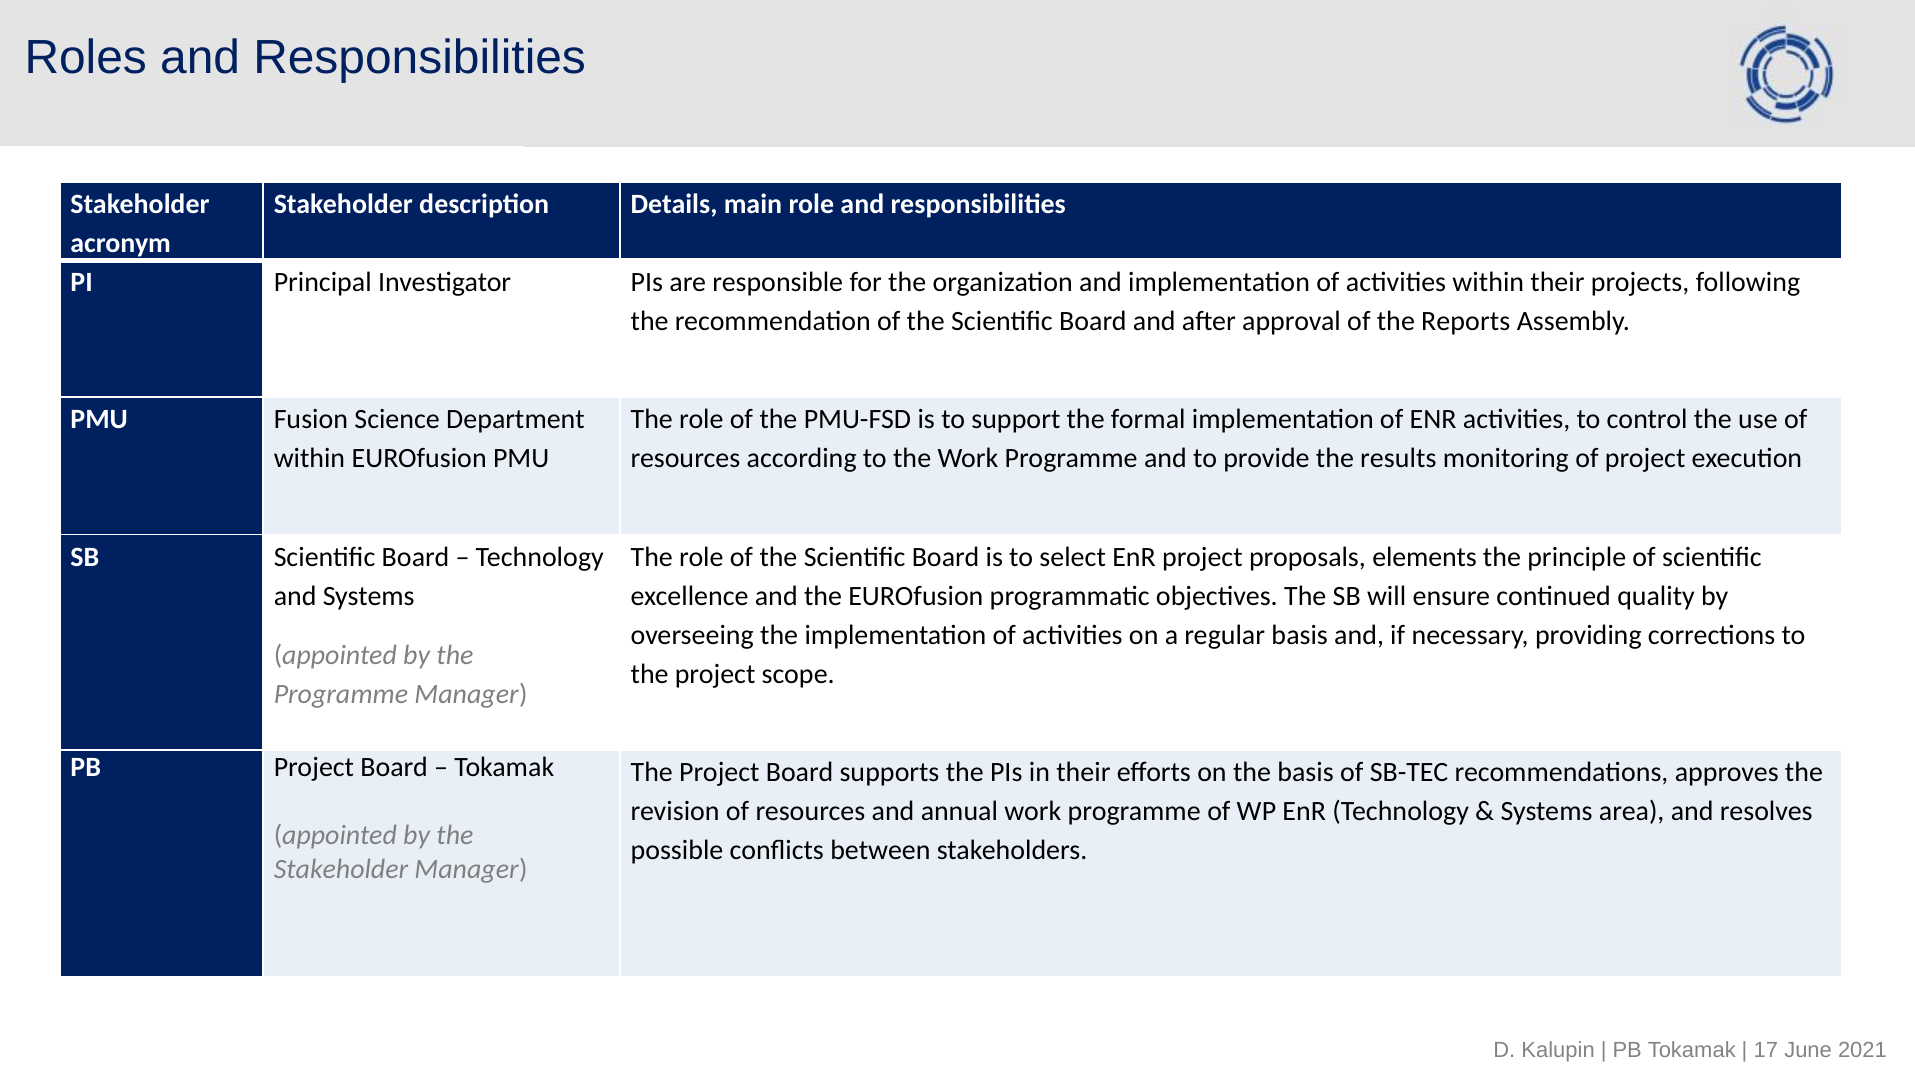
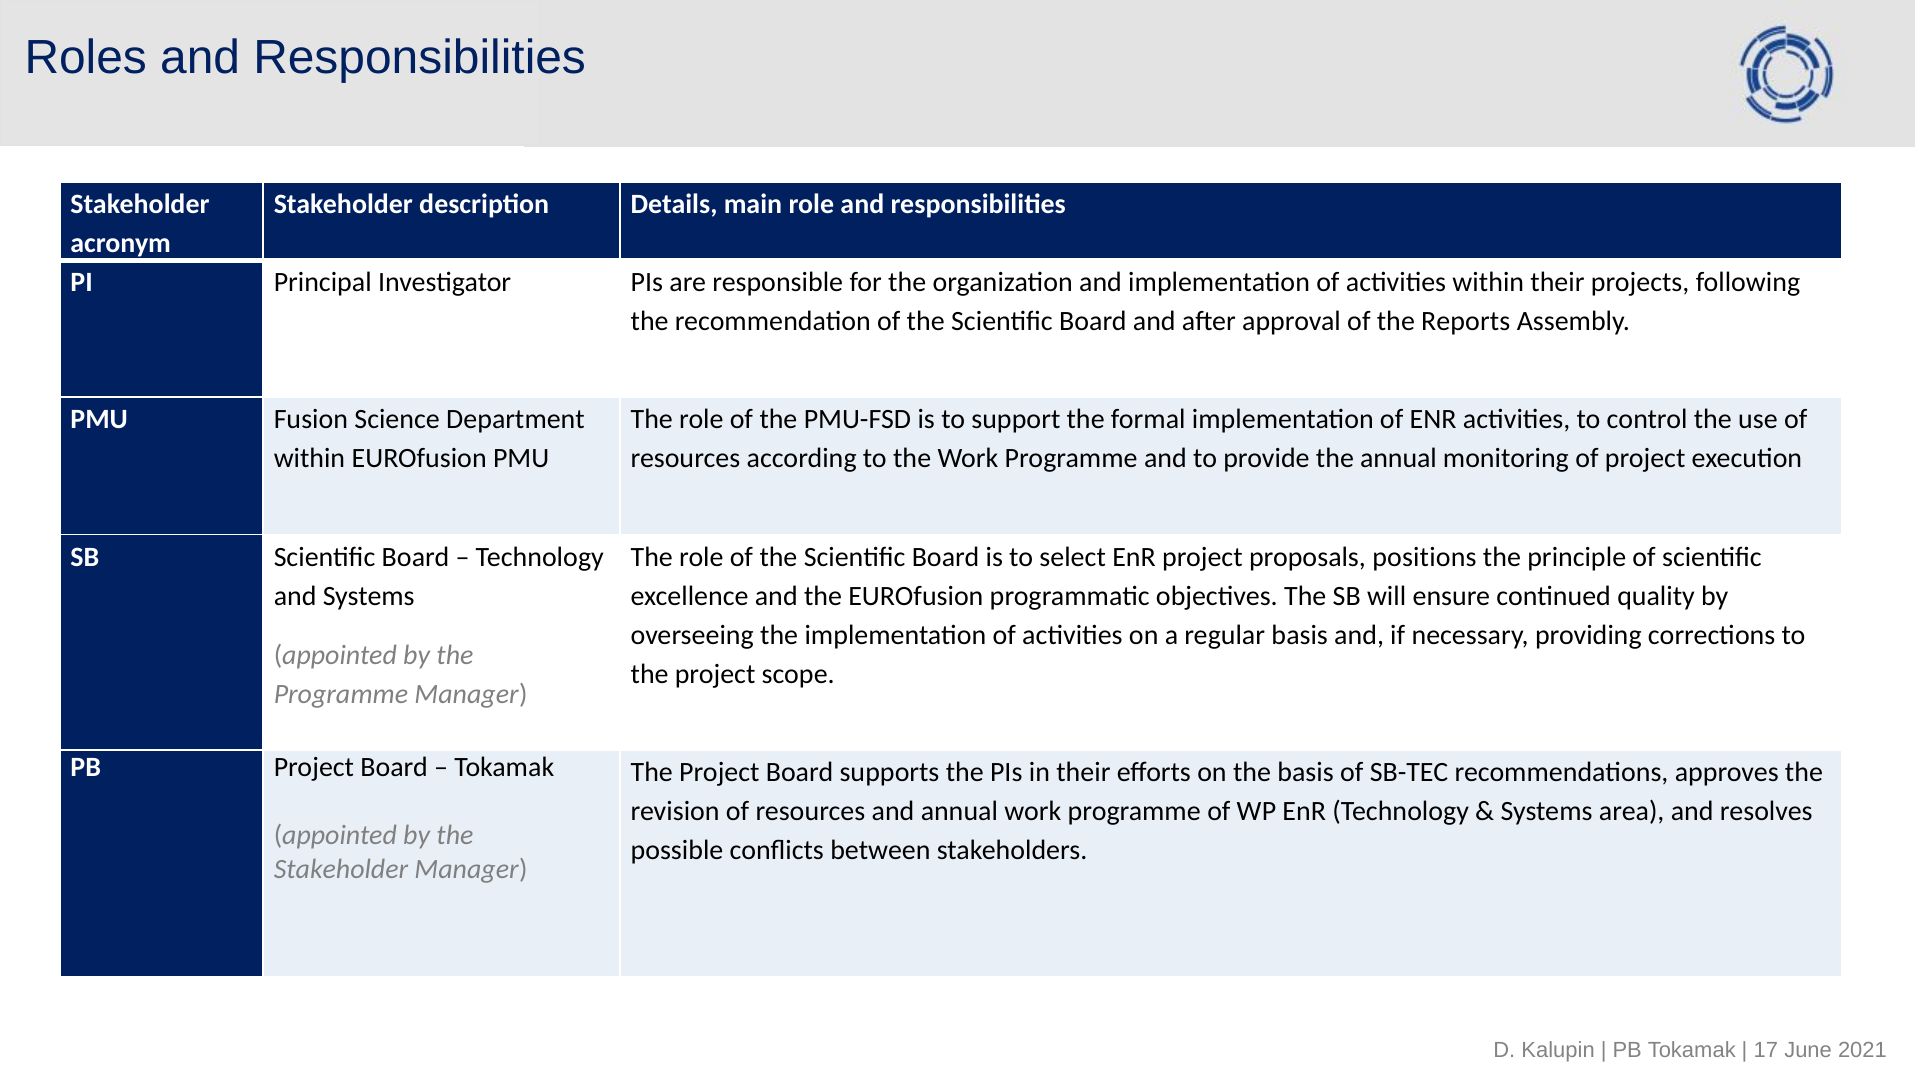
the results: results -> annual (1398, 459)
elements: elements -> positions (1424, 557)
